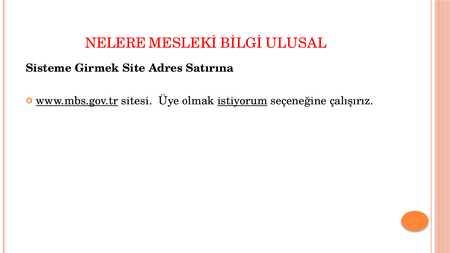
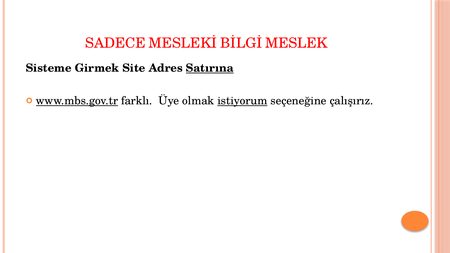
NELERE: NELERE -> SADECE (115, 43)
ULUSAL: ULUSAL -> MESLEK (296, 43)
Satırına underline: none -> present (210, 68)
sitesi: sitesi -> farklı (137, 101)
